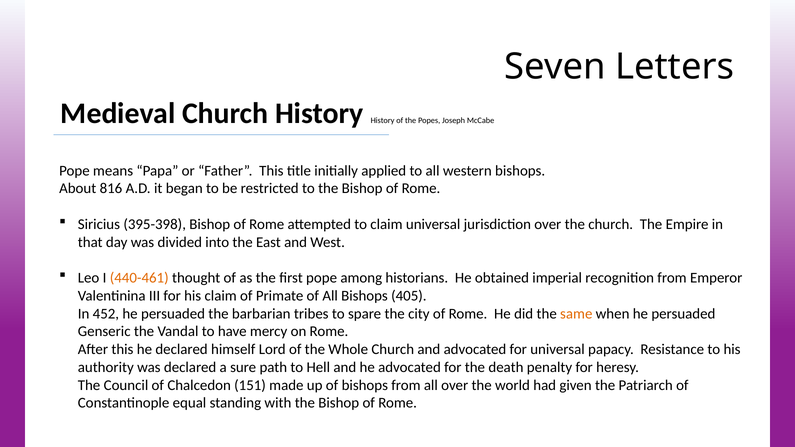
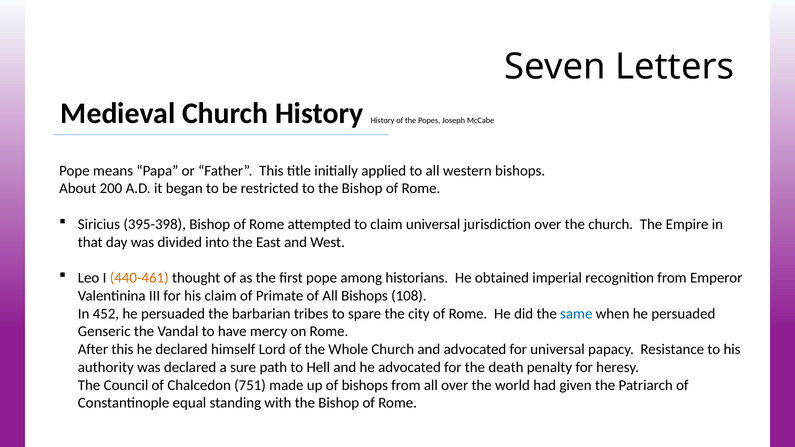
816: 816 -> 200 (111, 189)
405: 405 -> 108 (409, 296)
same colour: orange -> blue (576, 314)
151: 151 -> 751 (250, 385)
